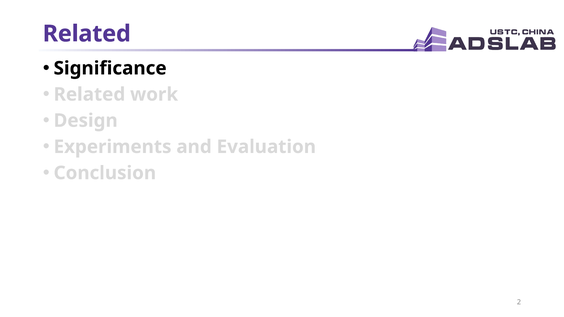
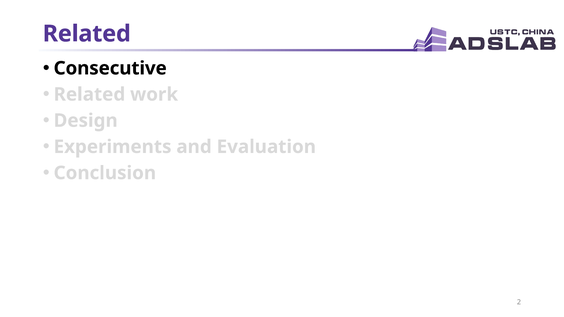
Significance: Significance -> Consecutive (110, 68)
